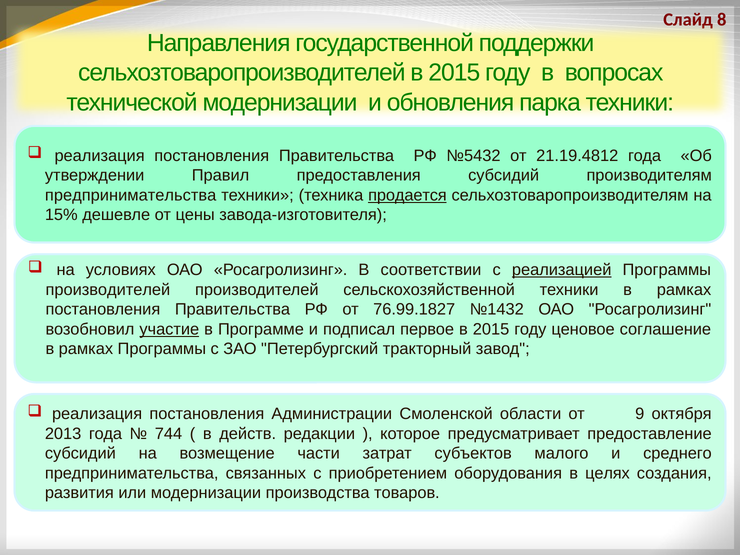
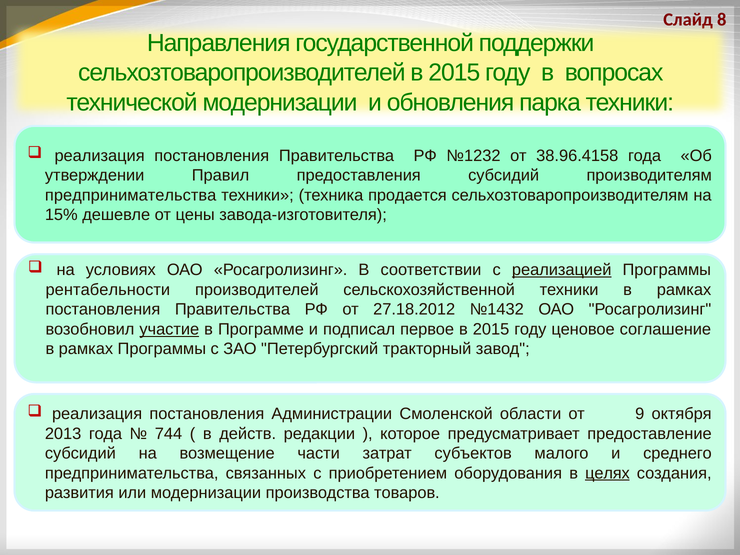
№5432: №5432 -> №1232 (474, 156)
21.19.4812: 21.19.4812 -> 38.96.4158 (577, 156)
продается underline: present -> none (407, 195)
производителей: производителей -> рентабельности (108, 290)
76.99.1827: 76.99.1827 -> 27.18.2012 (414, 310)
целях underline: none -> present (608, 473)
